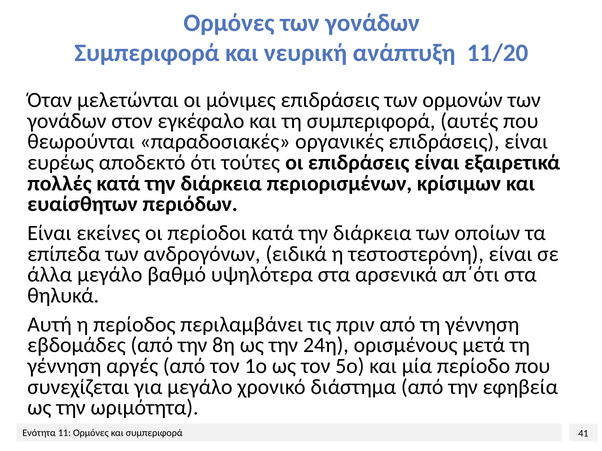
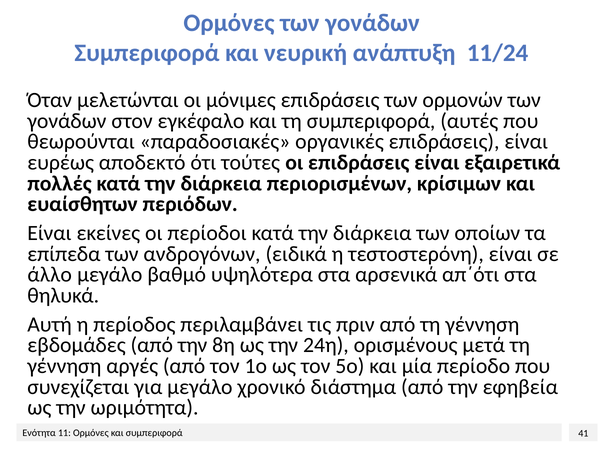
11/20: 11/20 -> 11/24 (498, 53)
άλλα: άλλα -> άλλο (50, 275)
